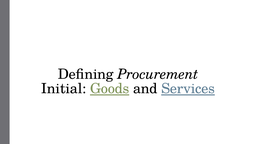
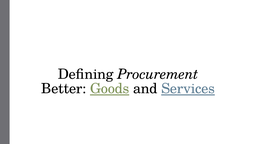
Initial: Initial -> Better (64, 89)
